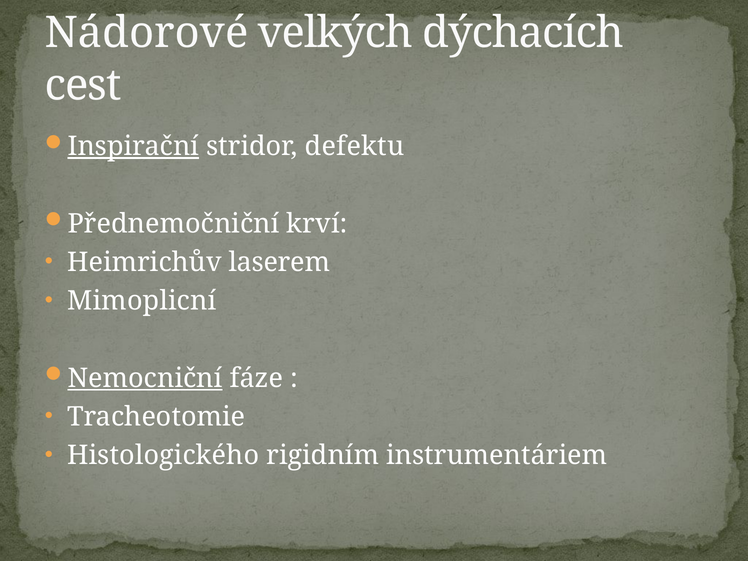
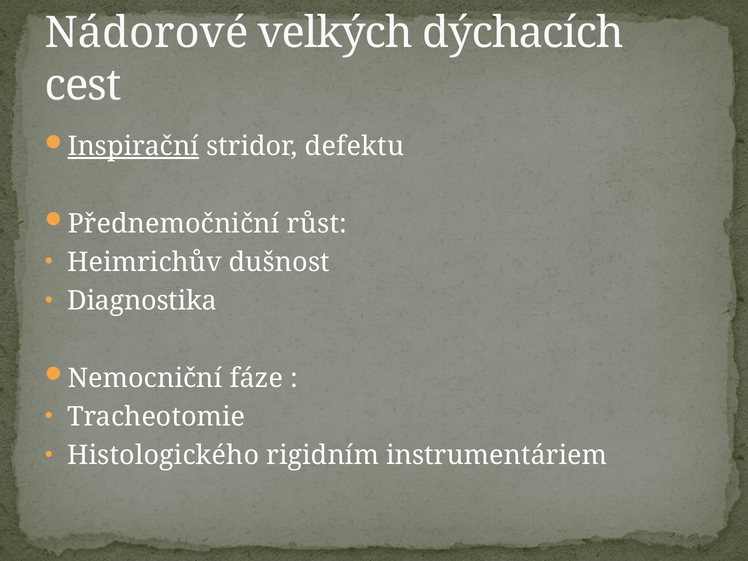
krví: krví -> růst (317, 224)
laserem: laserem -> dušnost (279, 262)
Mimoplicní: Mimoplicní -> Diagnostika (142, 301)
Nemocniční underline: present -> none (145, 378)
